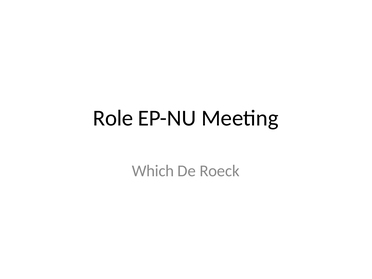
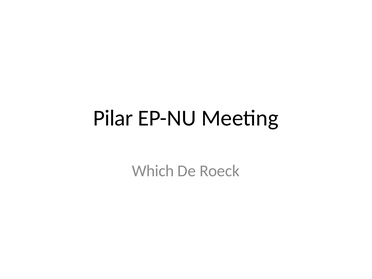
Role: Role -> Pilar (113, 118)
